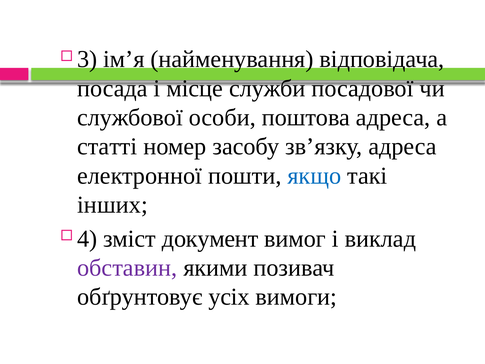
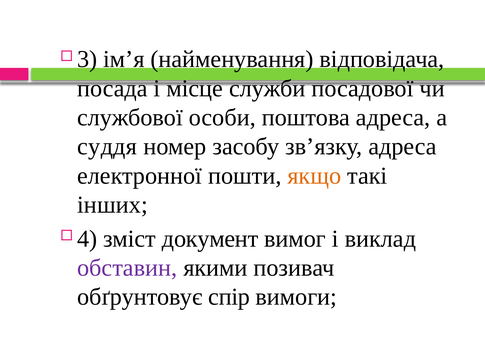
статті: статті -> суддя (107, 147)
якщо colour: blue -> orange (314, 176)
усіх: усіх -> спір (229, 297)
